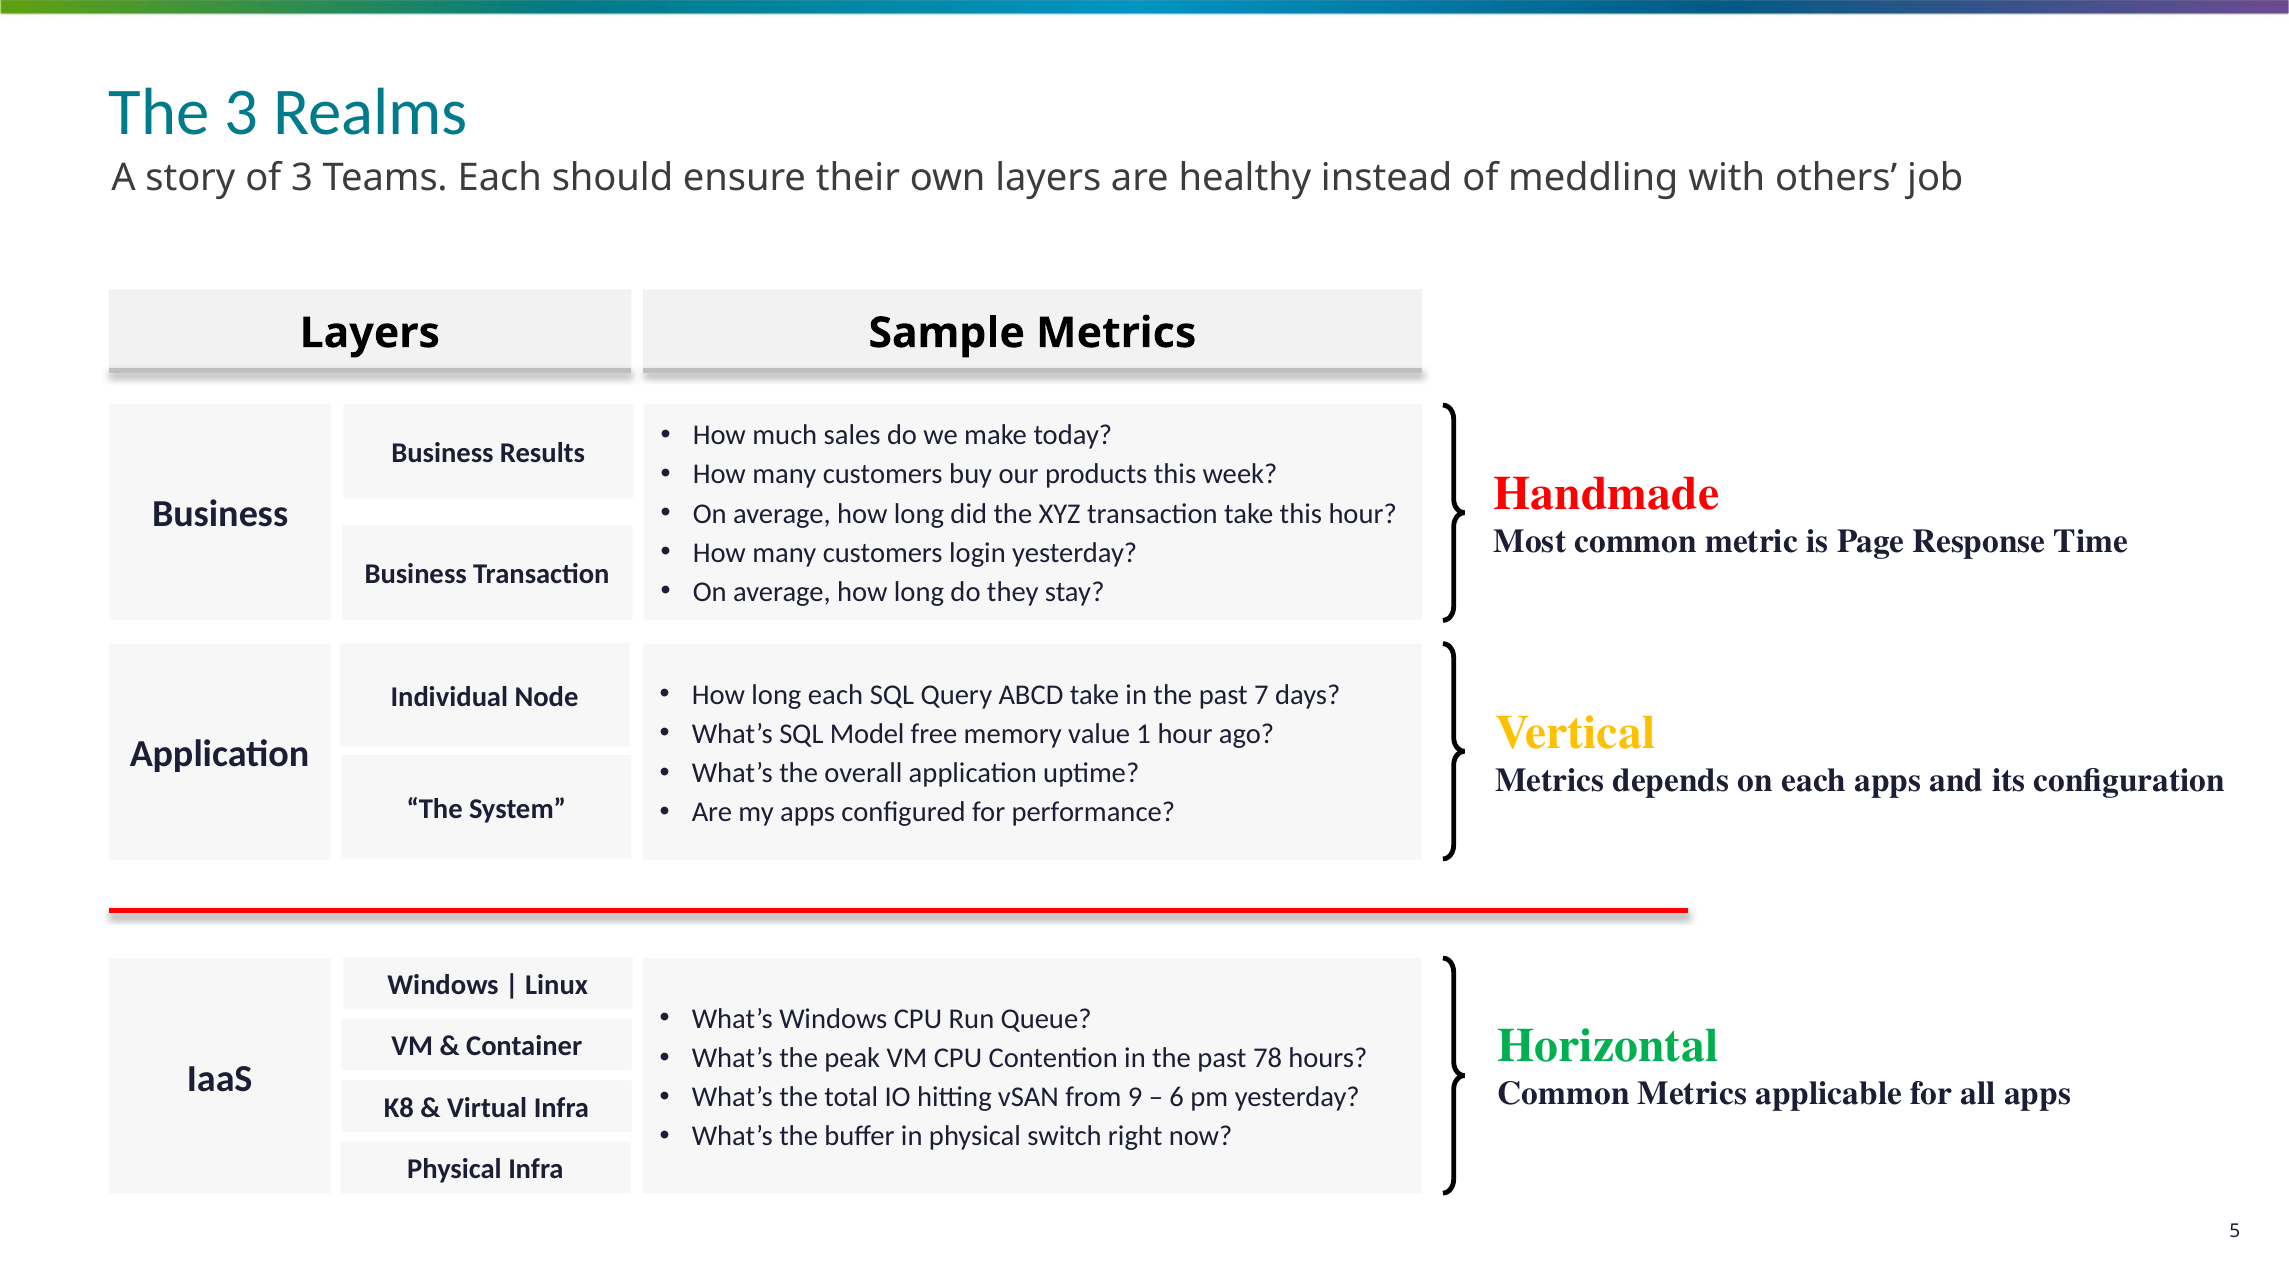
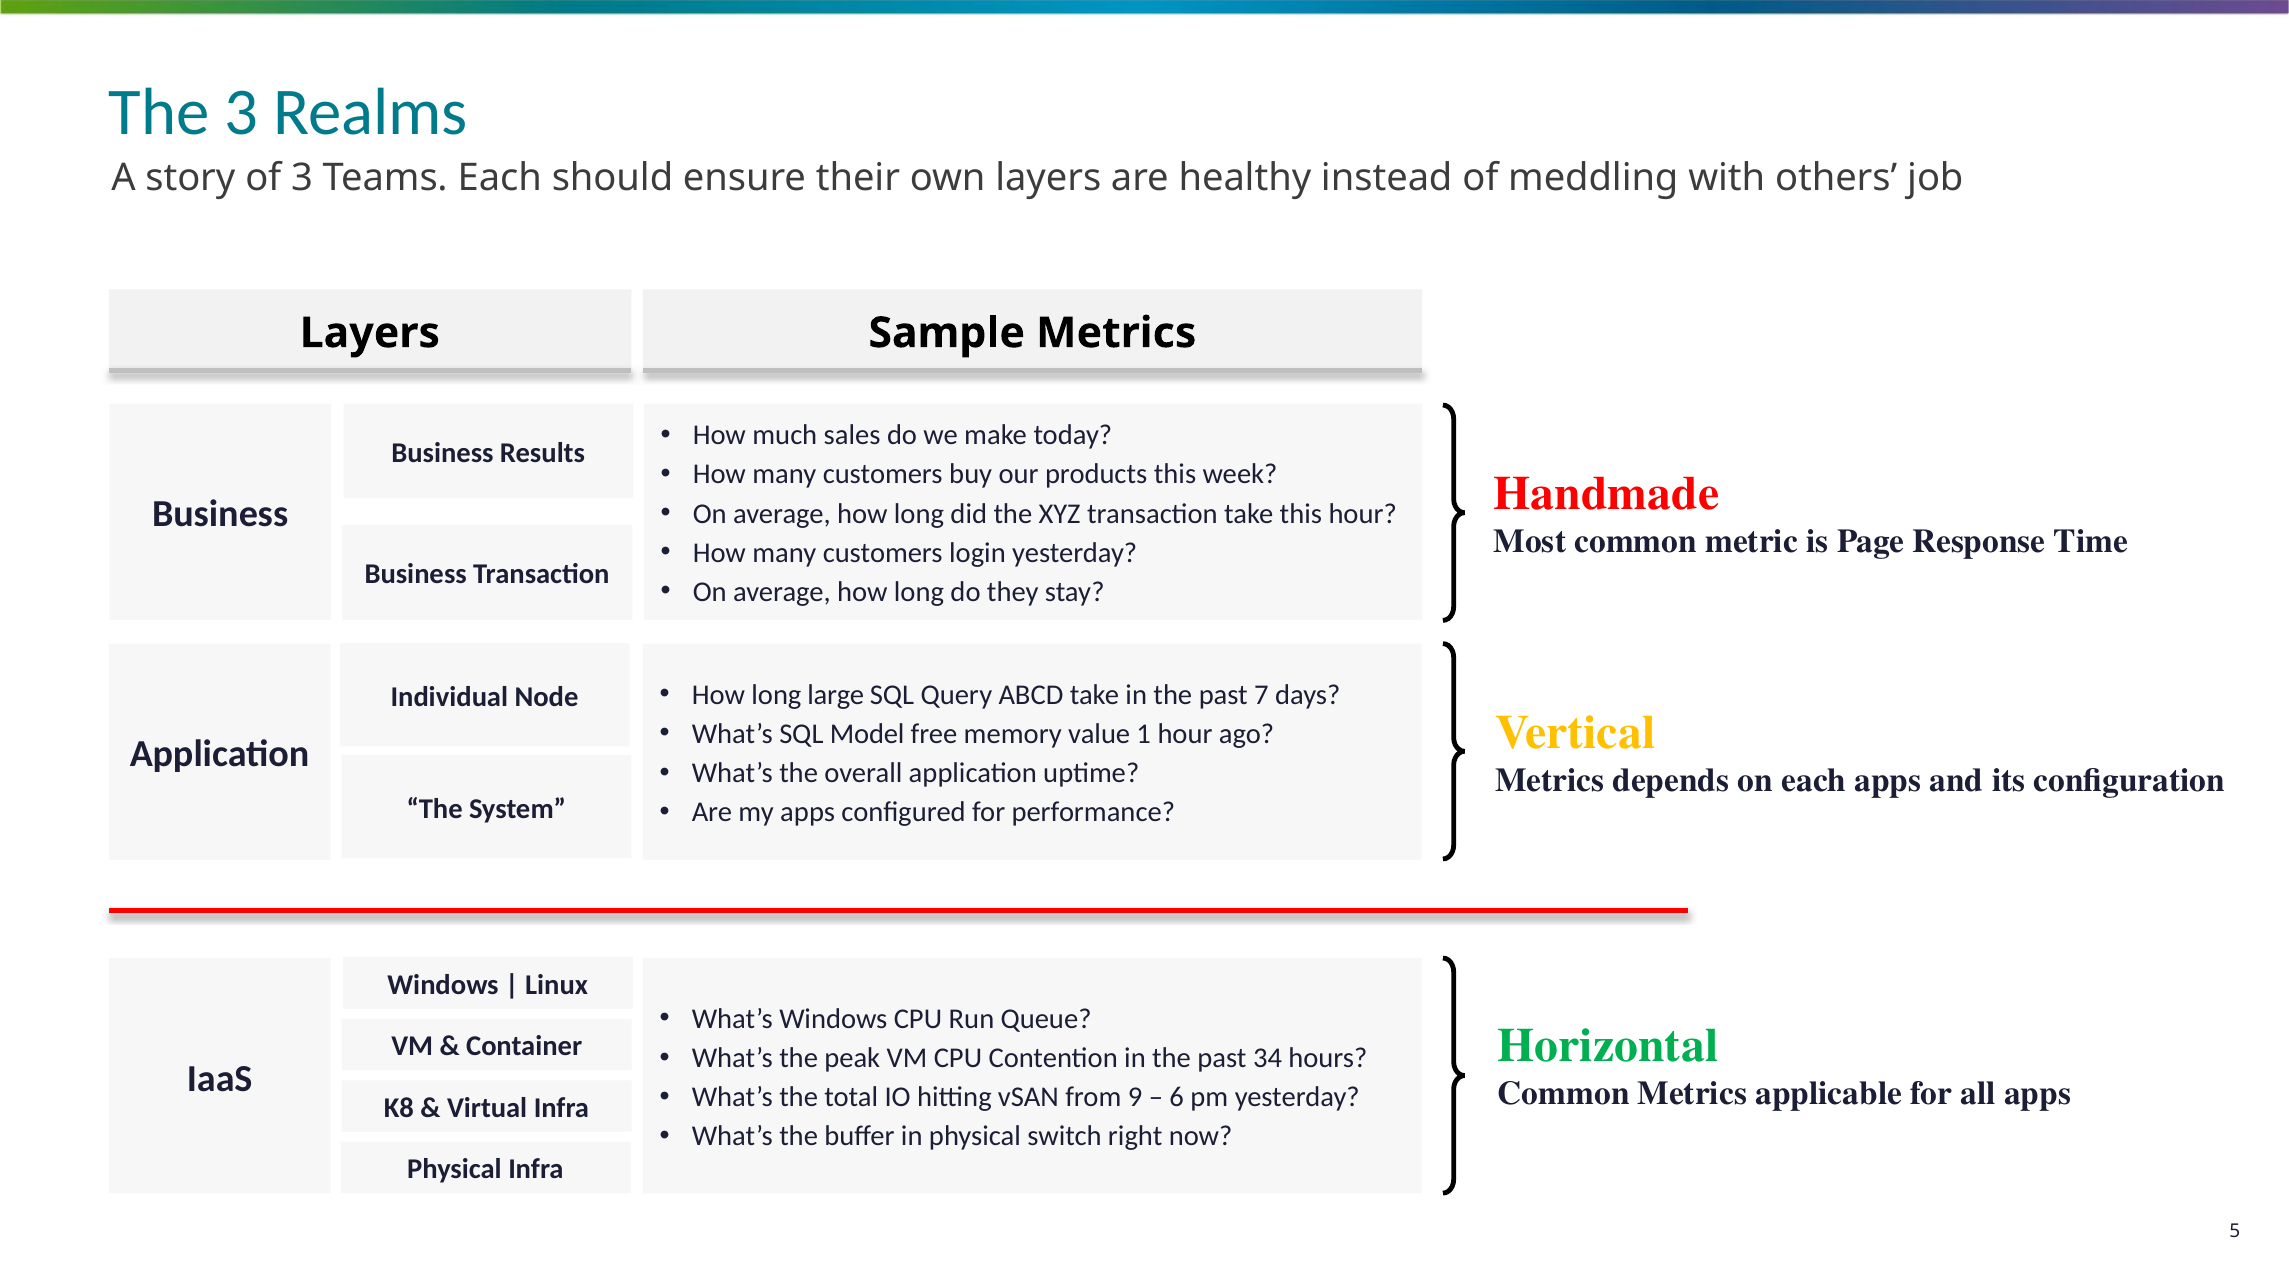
long each: each -> large (836, 695)
78: 78 -> 34 (1267, 1059)
